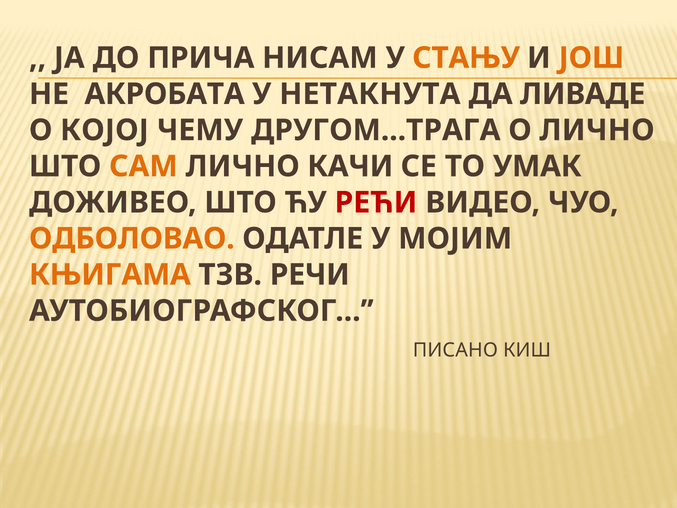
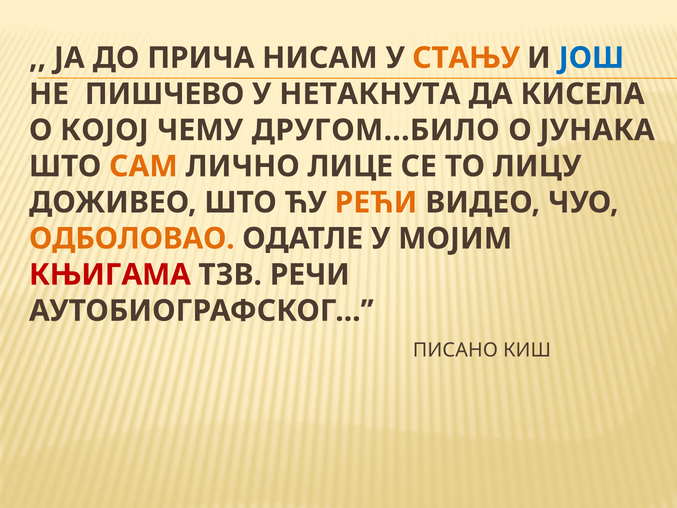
ЈОШ colour: orange -> blue (591, 58)
АКРОБАТА: АКРОБАТА -> ПИШЧЕВО (164, 94)
ЛИВАДЕ: ЛИВАДЕ -> КИСЕЛА (583, 94)
ДРУГОМ...ТРАГА: ДРУГОМ...ТРАГА -> ДРУГОМ...БИЛО (376, 130)
О ЛИЧНО: ЛИЧНО -> ЈУНАКА (597, 130)
КАЧИ: КАЧИ -> ЛИЦЕ (350, 166)
УМАК: УМАК -> ЛИЦУ (537, 166)
РЕЋИ colour: red -> orange (376, 202)
КЊИГАМА colour: orange -> red (110, 275)
